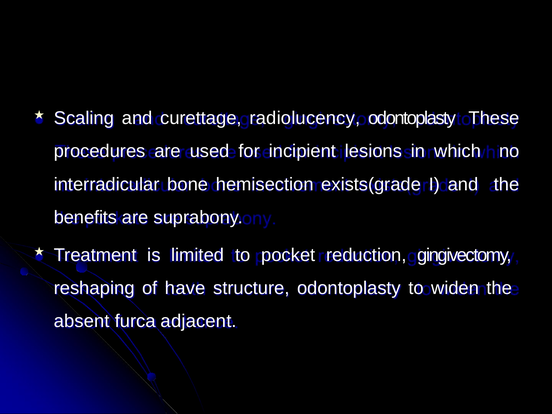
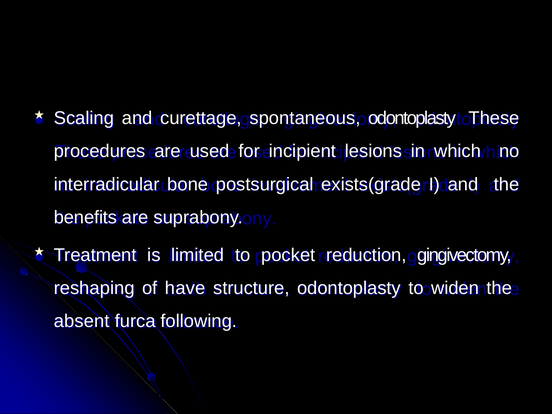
radiolucency: radiolucency -> spontaneous (305, 118)
hemisection: hemisection -> postsurgical (265, 184)
adjacent: adjacent -> following (199, 321)
